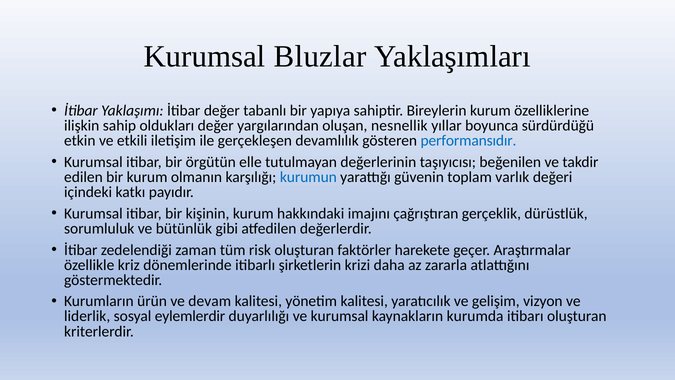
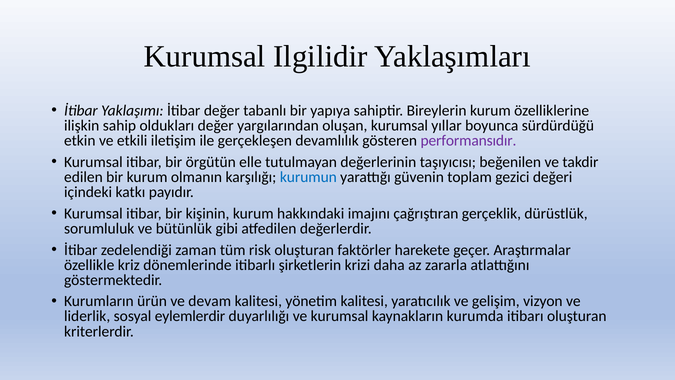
Bluzlar: Bluzlar -> Ilgilidir (320, 57)
oluşan nesnellik: nesnellik -> kurumsal (399, 126)
performansıdır colour: blue -> purple (469, 141)
varlık: varlık -> gezici (512, 177)
